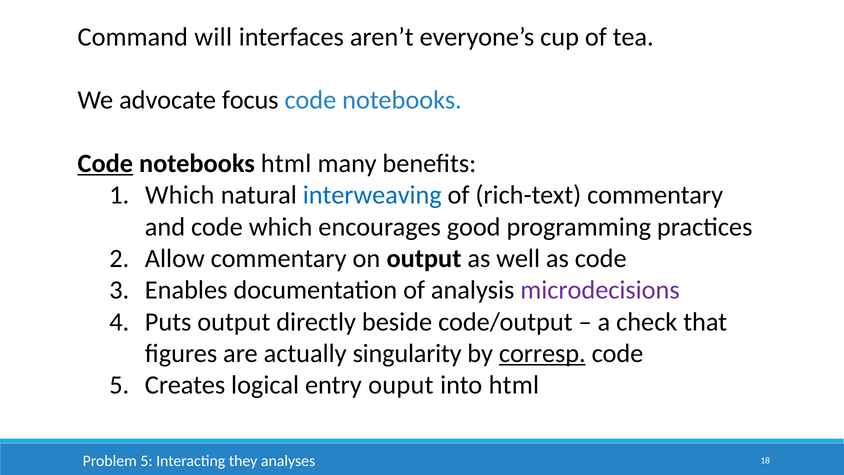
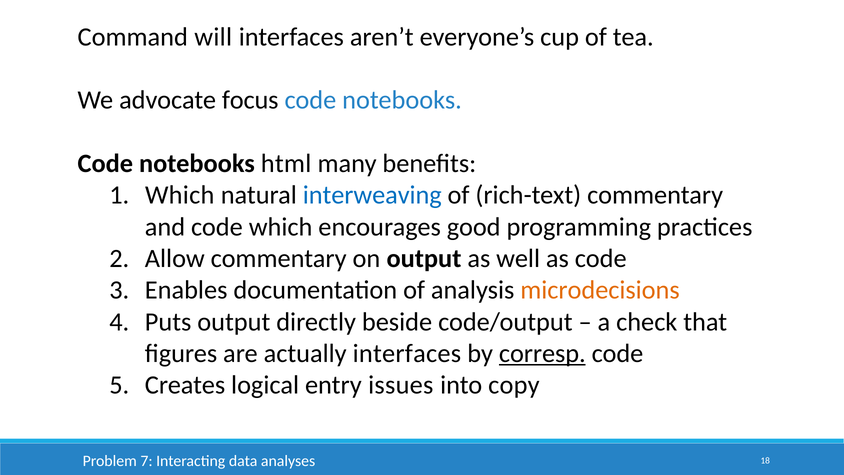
Code underline: present -> none (105, 163)
microdecisions colour: purple -> orange (600, 290)
actually singularity: singularity -> interfaces (407, 353)
ouput: ouput -> issues (401, 385)
into html: html -> copy (514, 385)
Problem 5: 5 -> 7 (147, 461)
they: they -> data (243, 461)
